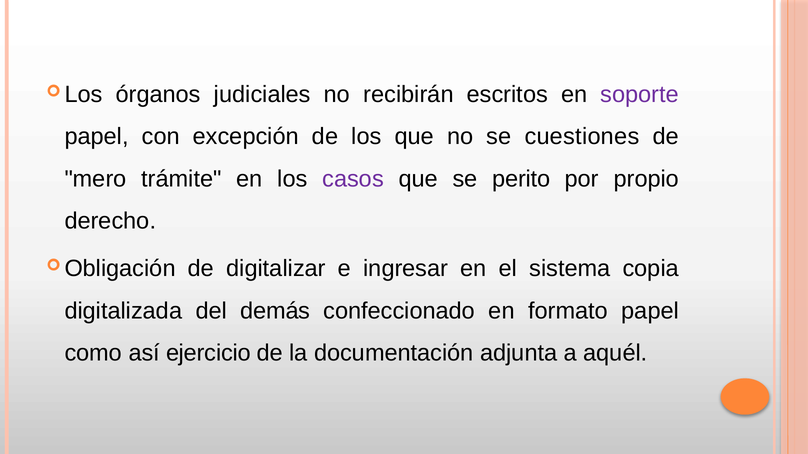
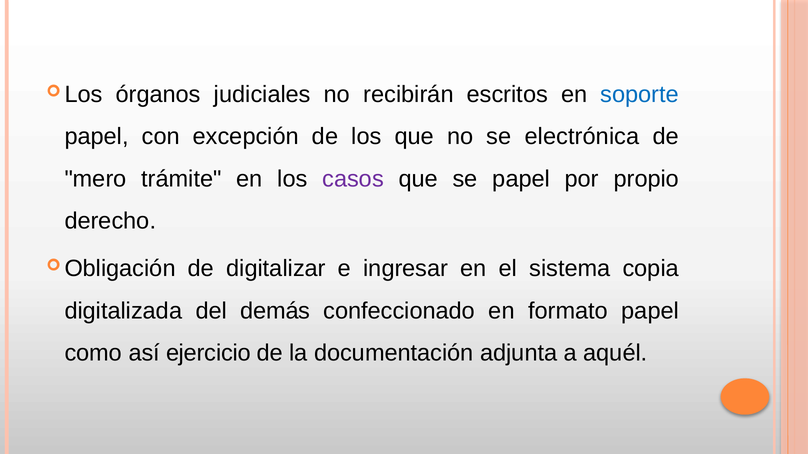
soporte colour: purple -> blue (640, 94)
cuestiones: cuestiones -> electrónica (582, 137)
se perito: perito -> papel (521, 179)
